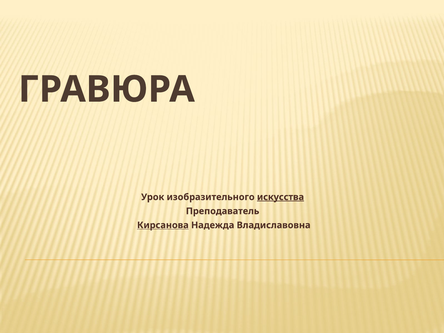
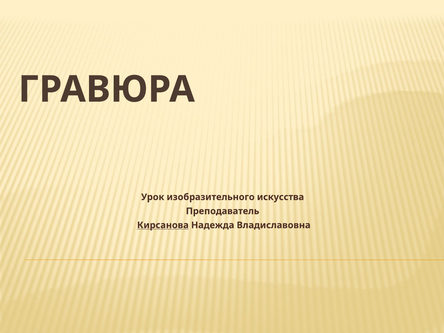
искусства underline: present -> none (281, 197)
